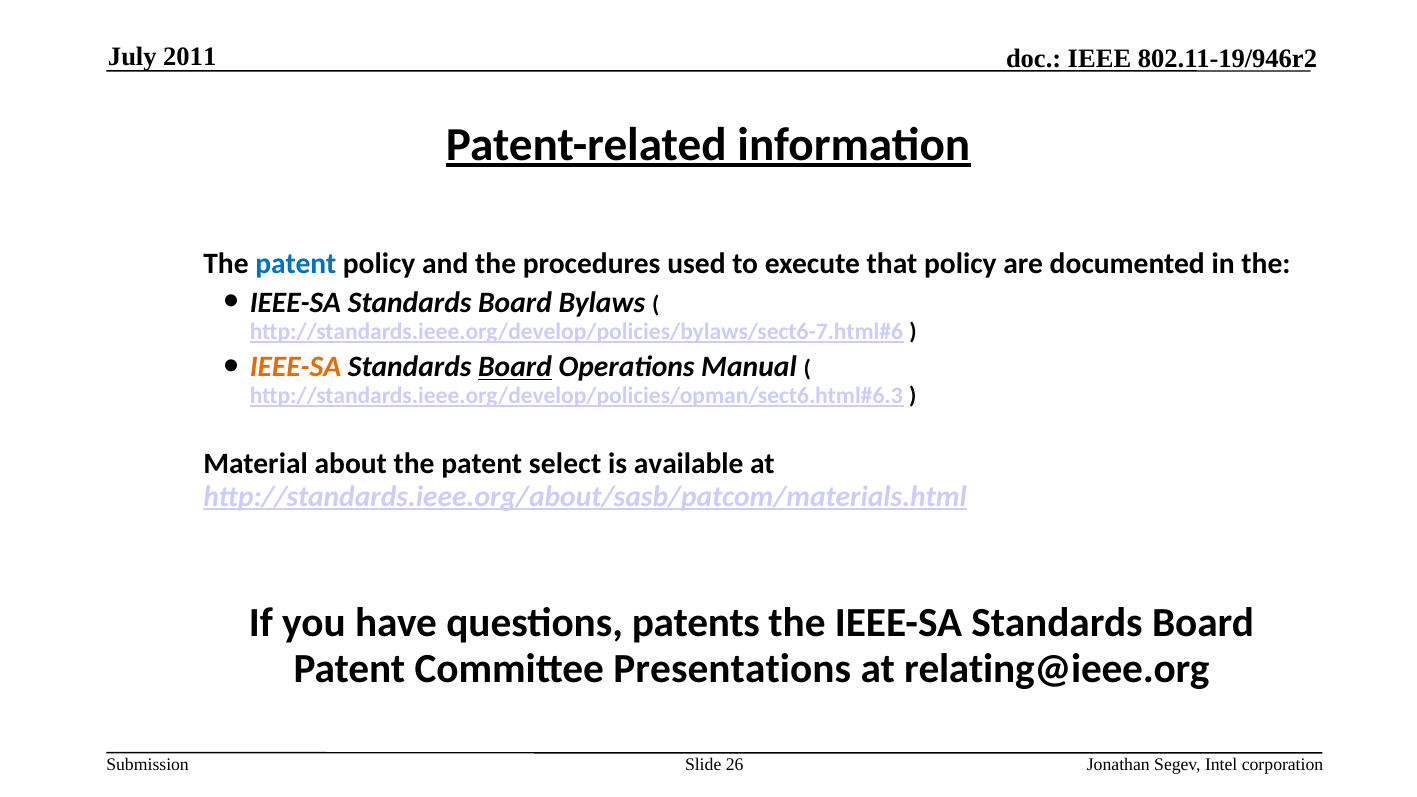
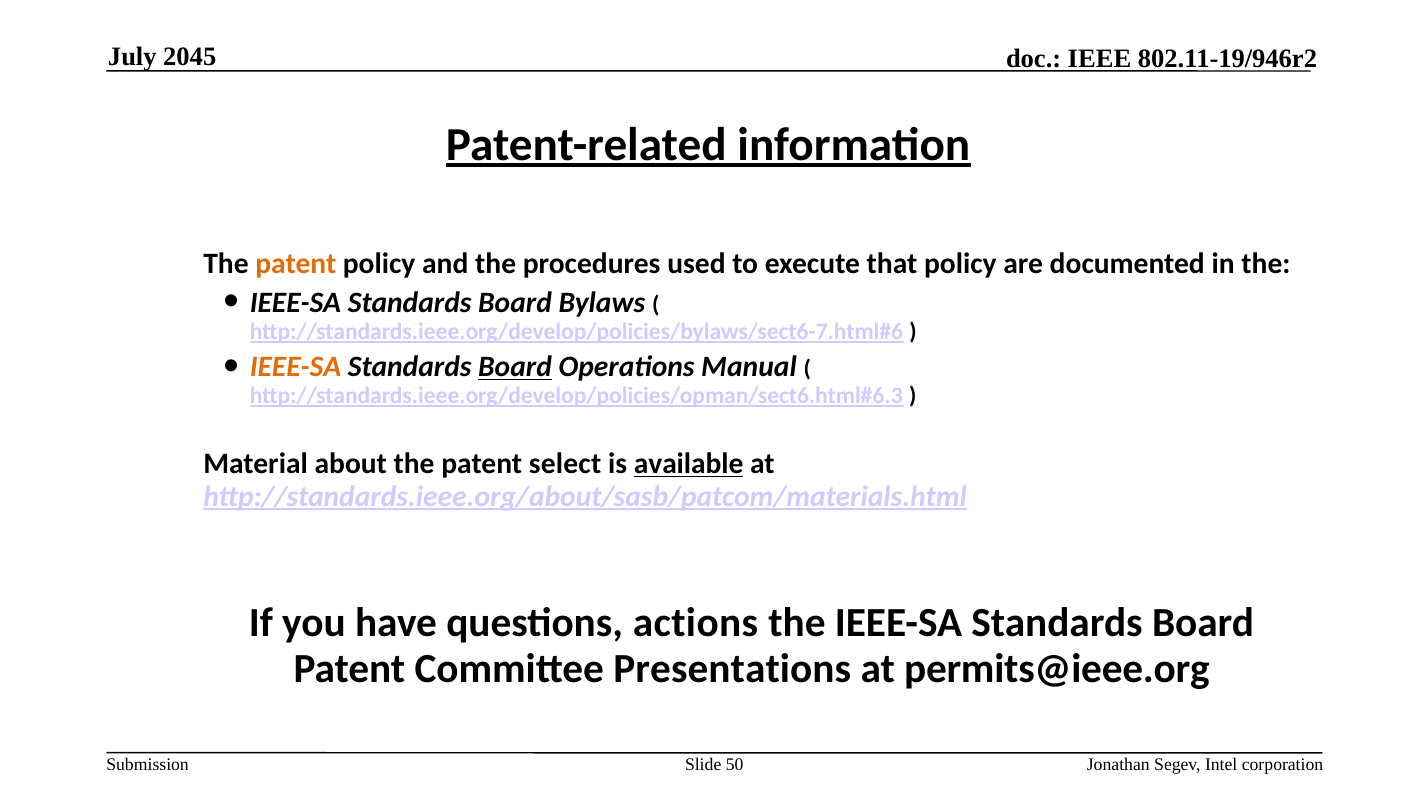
2011: 2011 -> 2045 (190, 56)
patent colour: blue -> orange (296, 264)
available underline: none -> present (689, 464)
patents: patents -> actions (695, 623)
relating@ieee.org: relating@ieee.org -> permits@ieee.org (1057, 669)
26: 26 -> 50 (735, 764)
